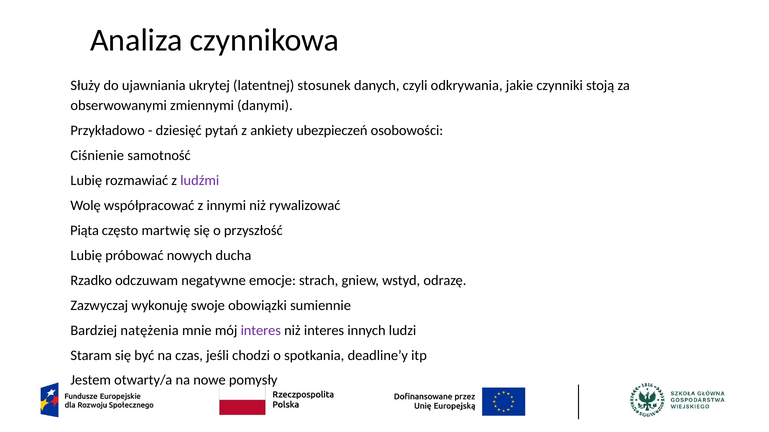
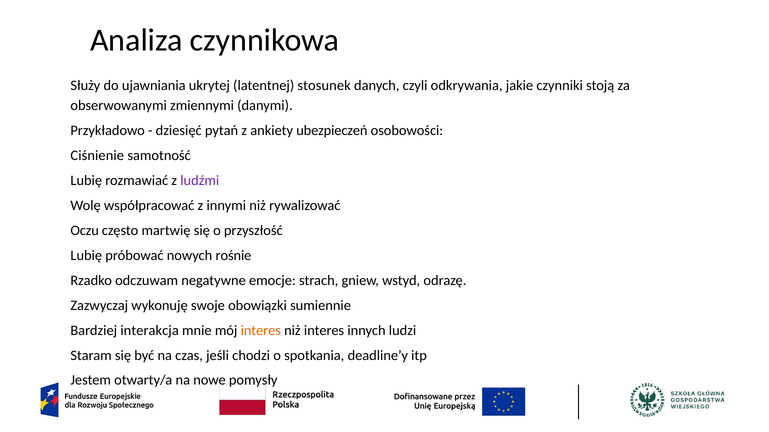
Piąta: Piąta -> Oczu (85, 231)
ducha: ducha -> rośnie (233, 256)
natężenia: natężenia -> interakcja (150, 331)
interes colour: purple -> orange (261, 331)
